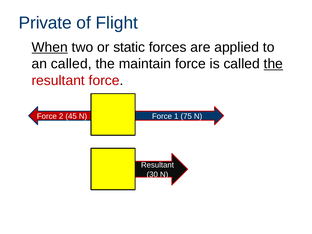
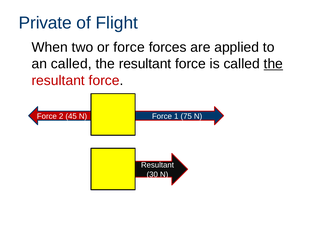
When underline: present -> none (50, 47)
or static: static -> force (129, 47)
maintain: maintain -> resultant (145, 64)
